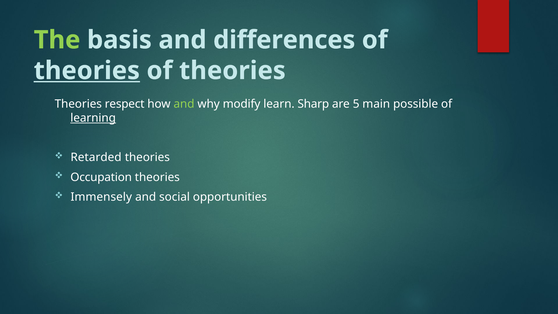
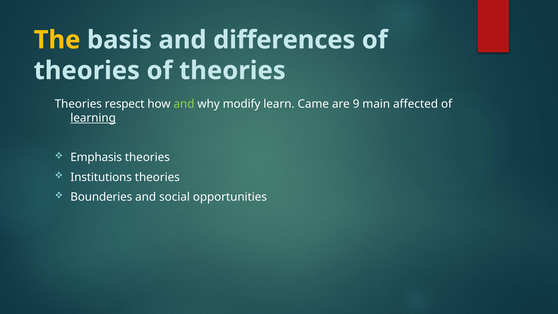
The colour: light green -> yellow (57, 40)
theories underline: present -> none (87, 71)
Sharp: Sharp -> Came (313, 104)
5: 5 -> 9 (356, 104)
possible: possible -> affected (416, 104)
Retarded: Retarded -> Emphasis (96, 157)
Occupation: Occupation -> Institutions (101, 177)
Immensely: Immensely -> Bounderies (101, 197)
